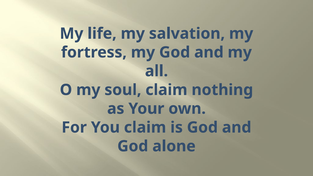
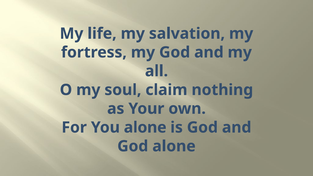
You claim: claim -> alone (145, 127)
